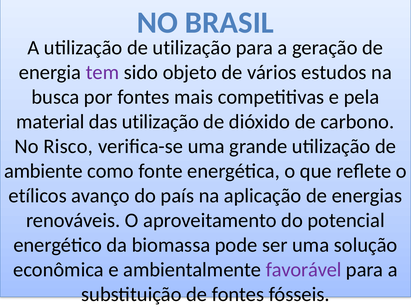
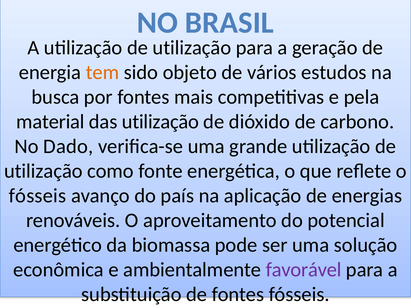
tem colour: purple -> orange (102, 73)
Risco: Risco -> Dado (68, 147)
ambiente: ambiente -> utilização (43, 171)
etílicos: etílicos -> fósseis (38, 196)
